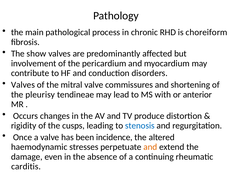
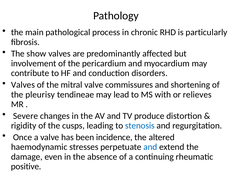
choreiform: choreiform -> particularly (206, 32)
anterior: anterior -> relieves (197, 95)
Occurs: Occurs -> Severe (26, 116)
and colour: orange -> blue (150, 147)
carditis: carditis -> positive (26, 166)
